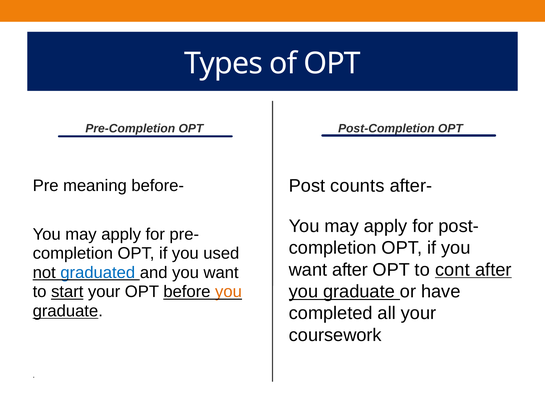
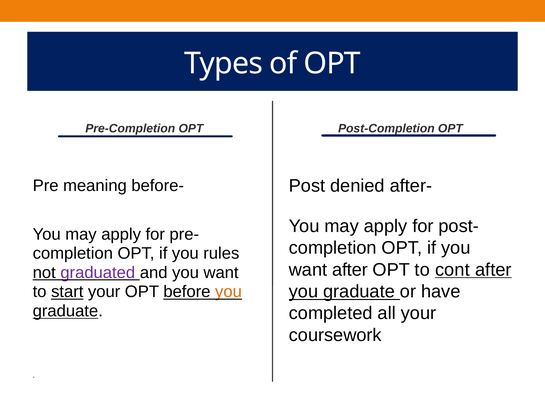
counts: counts -> denied (357, 186)
used: used -> rules (221, 253)
graduated colour: blue -> purple (98, 272)
